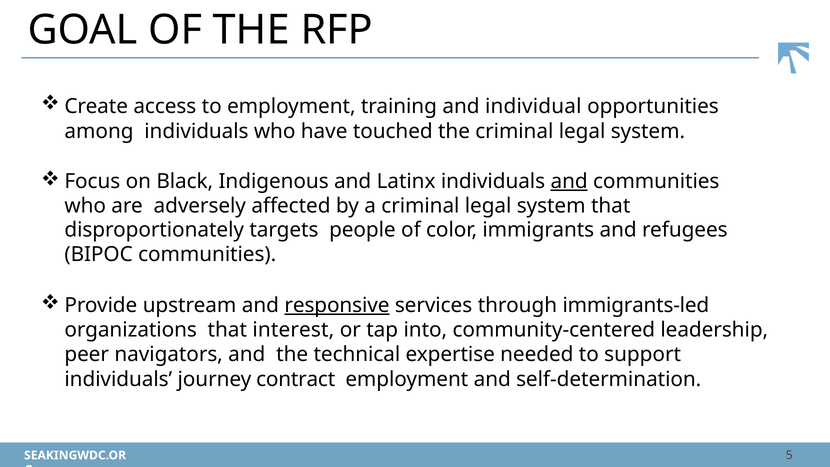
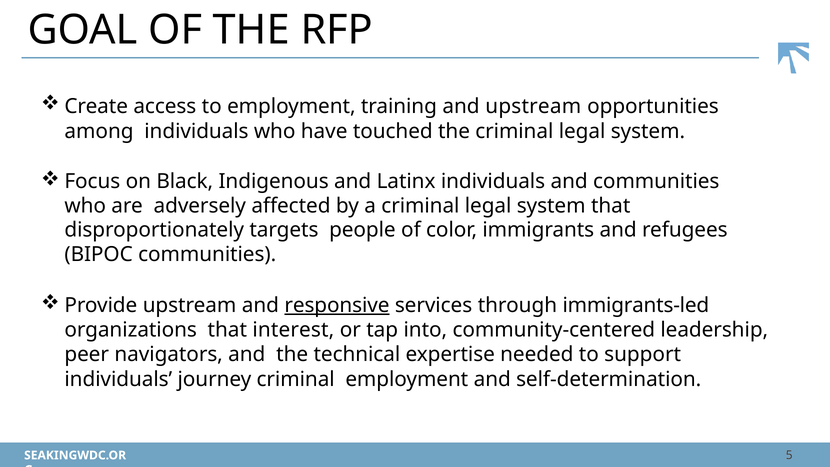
and individual: individual -> upstream (533, 106)
and underline: present -> none (569, 181)
journey contract: contract -> criminal (296, 379)
